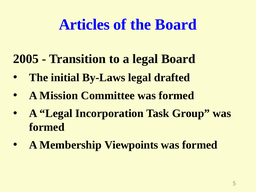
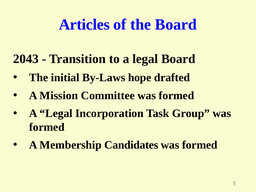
2005: 2005 -> 2043 (26, 59)
By-Laws legal: legal -> hope (140, 78)
Viewpoints: Viewpoints -> Candidates (131, 145)
